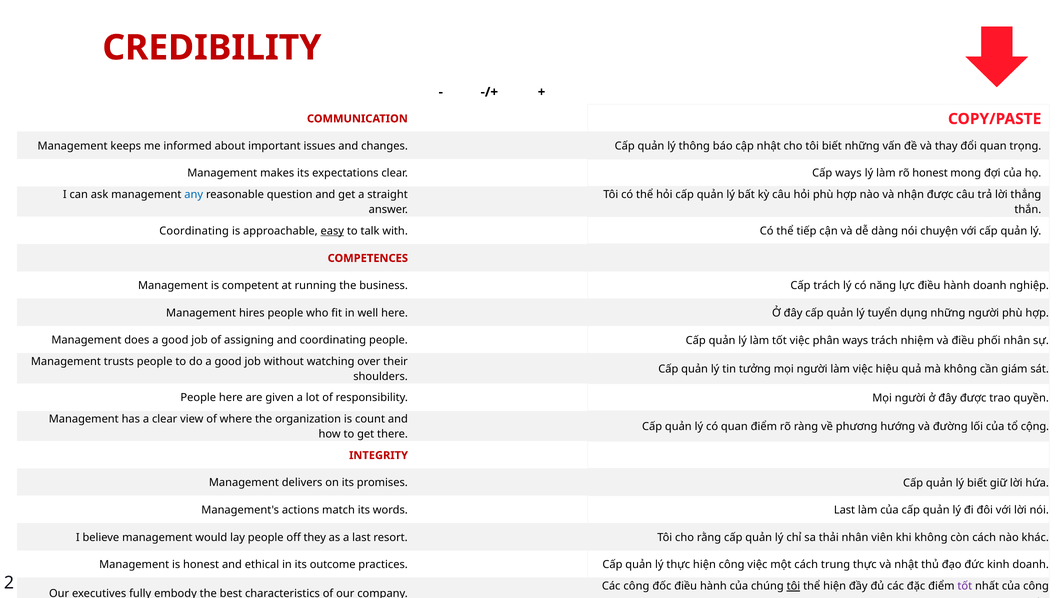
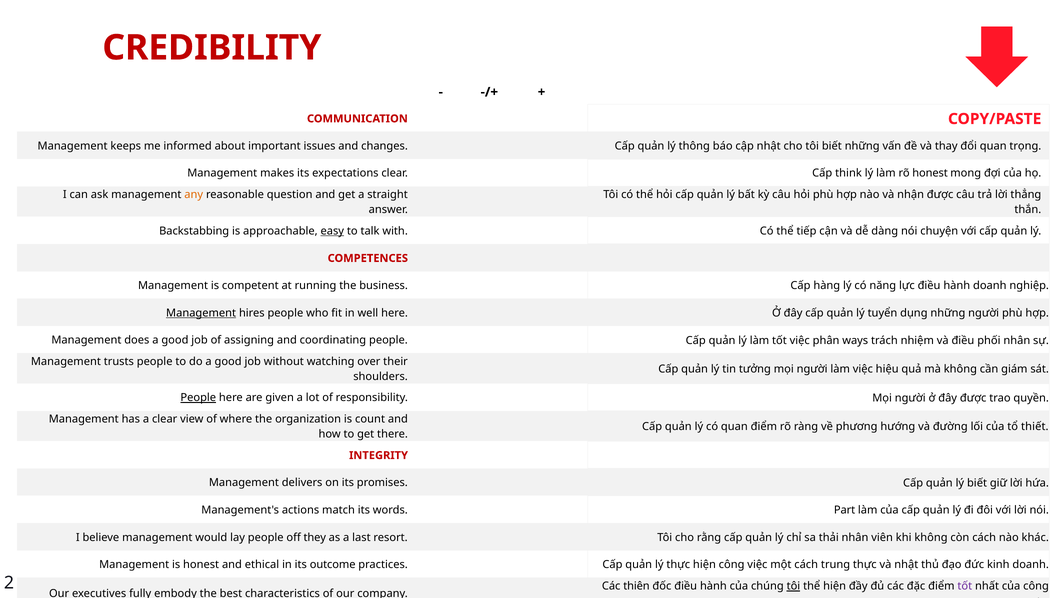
Cấp ways: ways -> think (848, 173)
any colour: blue -> orange (194, 195)
Coordinating: Coordinating -> Backstabbing (194, 231)
Cấp trách: trách -> hàng (827, 286)
Management underline: none -> present (201, 313)
People underline: none -> present (198, 398)
cộng: cộng -> thiết (1035, 427)
words Last: Last -> Part (845, 511)
Các công: công -> thiên (637, 587)
